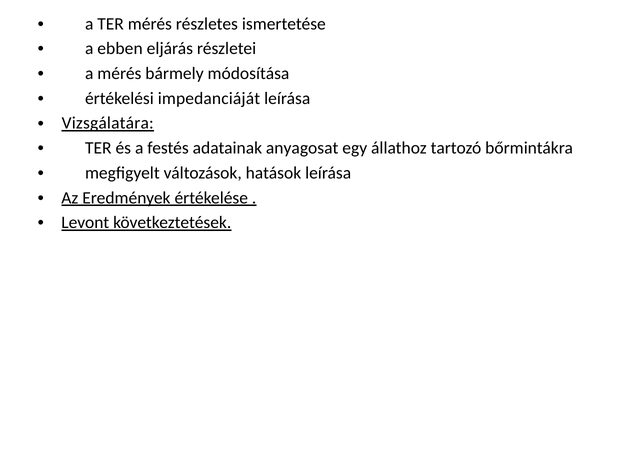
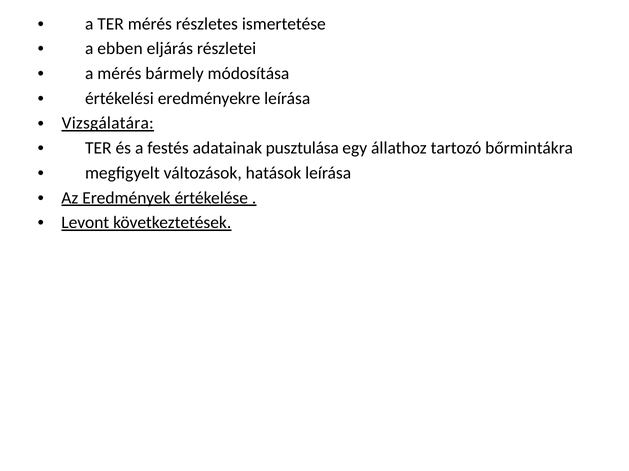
impedanciáját: impedanciáját -> eredményekre (209, 99)
anyagosat: anyagosat -> pusztulása (302, 148)
